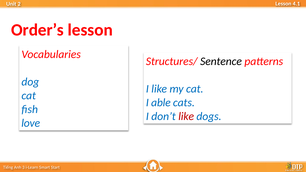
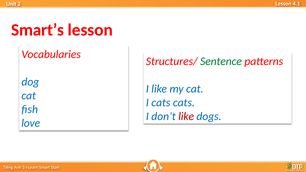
Order’s: Order’s -> Smart’s (38, 30)
Sentence colour: black -> green (221, 61)
I able: able -> cats (161, 103)
